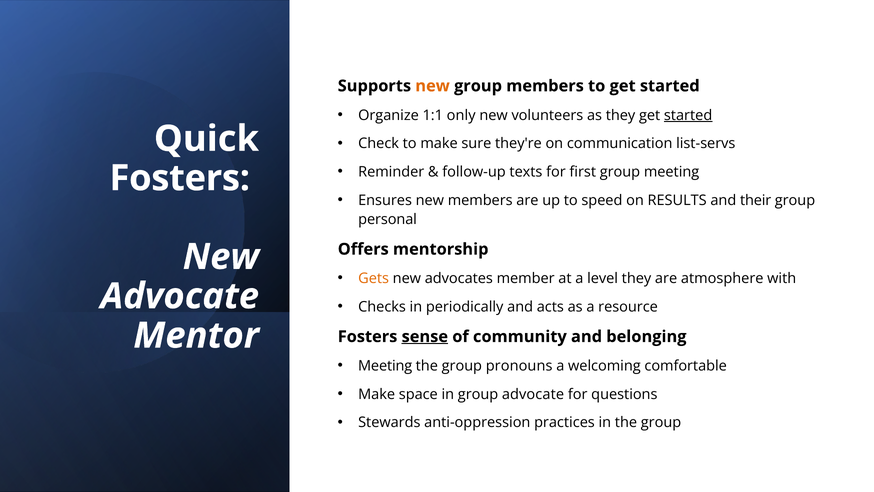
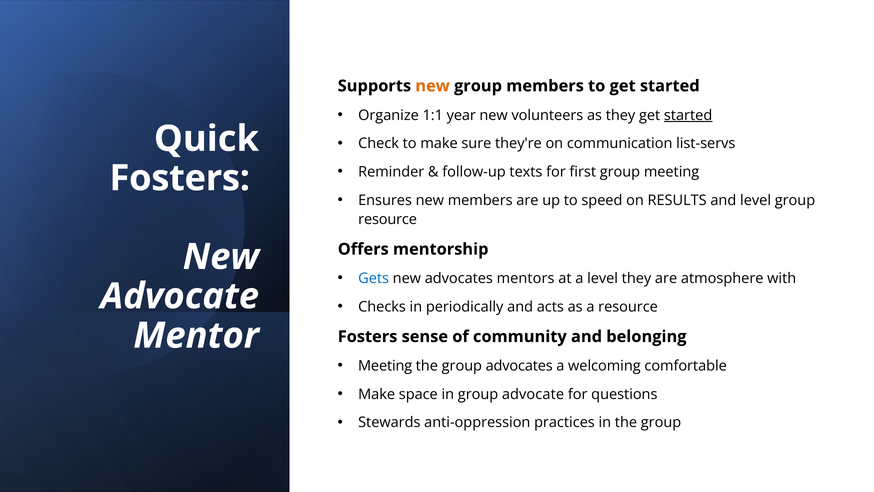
only: only -> year (461, 115)
and their: their -> level (756, 200)
personal: personal -> resource (388, 219)
Gets colour: orange -> blue (374, 278)
member: member -> mentors (526, 278)
sense underline: present -> none (425, 336)
group pronouns: pronouns -> advocates (519, 366)
